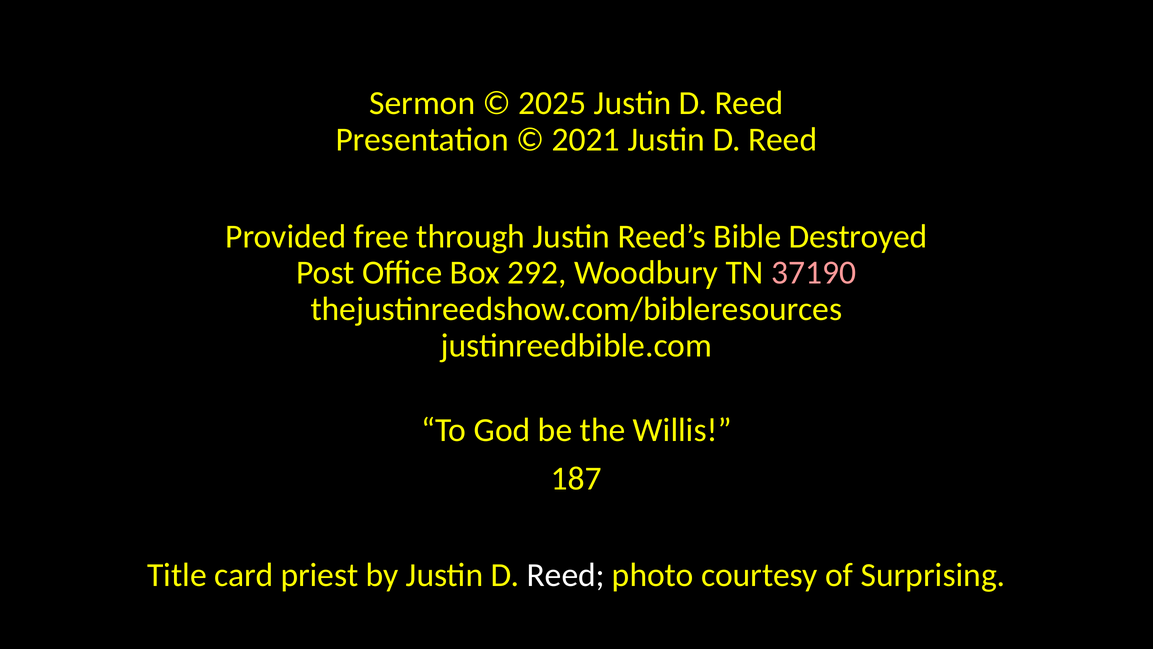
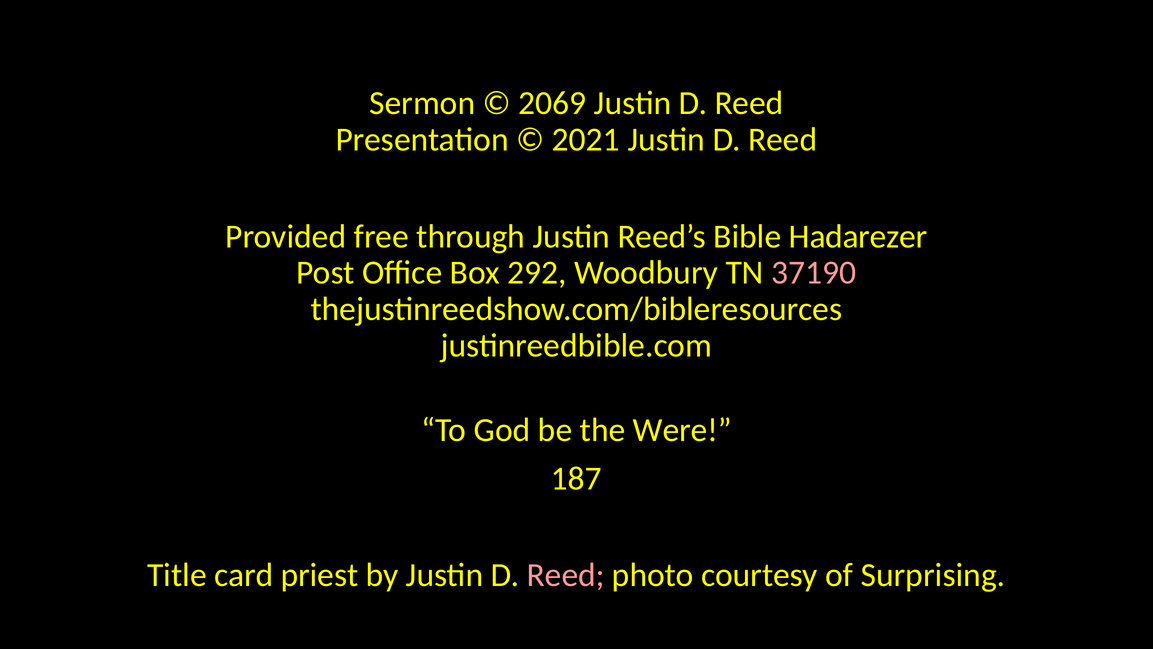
2025: 2025 -> 2069 (552, 103)
Destroyed: Destroyed -> Hadarezer (858, 236)
Willis: Willis -> Were (682, 430)
Reed colour: white -> pink (566, 575)
